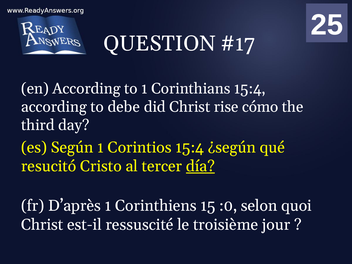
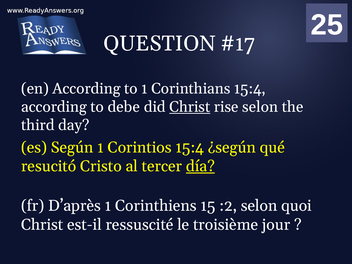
Christ underline: none -> present (190, 107)
rise cómo: cómo -> selon (260, 107)
:0: :0 -> :2 (228, 206)
